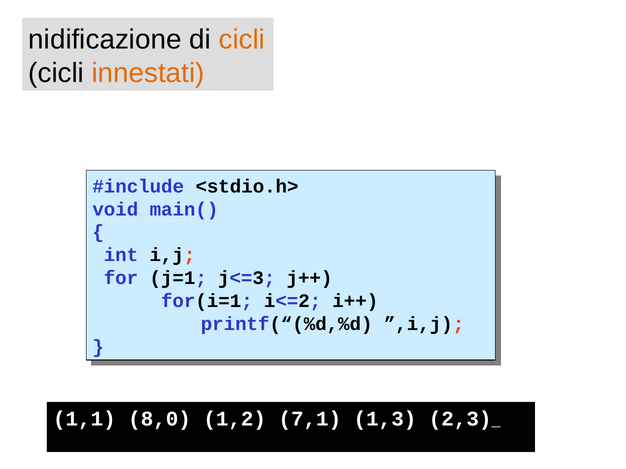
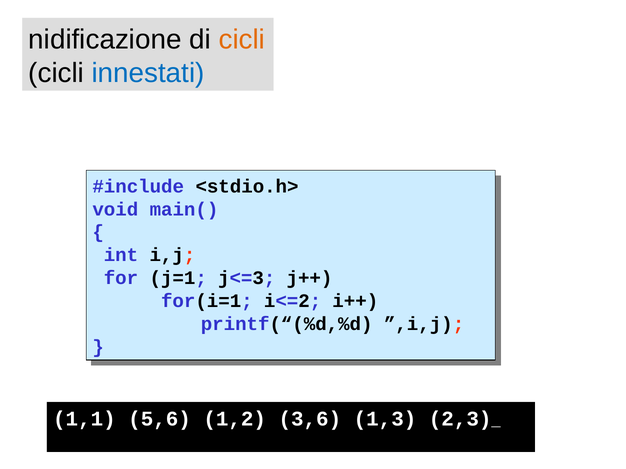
innestati colour: orange -> blue (148, 73)
8,0: 8,0 -> 5,6 (160, 419)
7,1: 7,1 -> 3,6 (310, 419)
